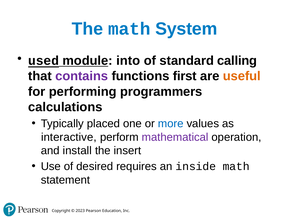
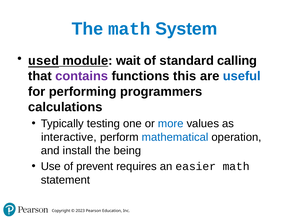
into: into -> wait (128, 61)
first: first -> this (185, 76)
useful colour: orange -> blue (242, 76)
placed: placed -> testing (103, 123)
mathematical colour: purple -> blue (175, 137)
insert: insert -> being (127, 150)
desired: desired -> prevent (95, 166)
inside: inside -> easier (196, 166)
